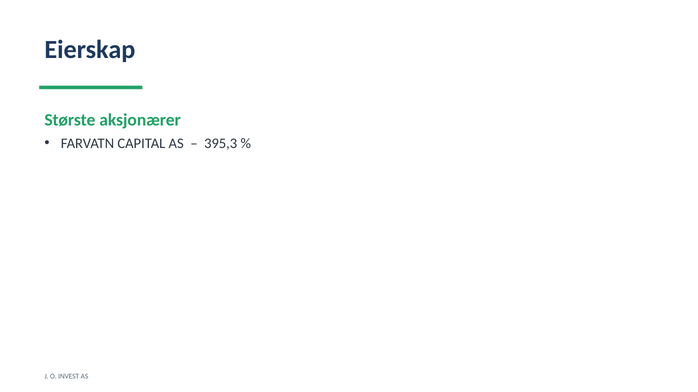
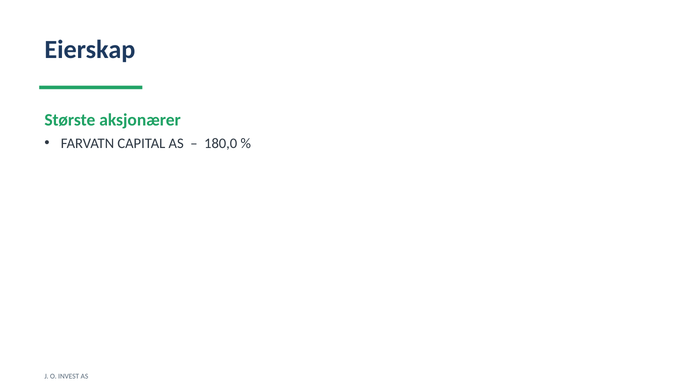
395,3: 395,3 -> 180,0 (221, 144)
